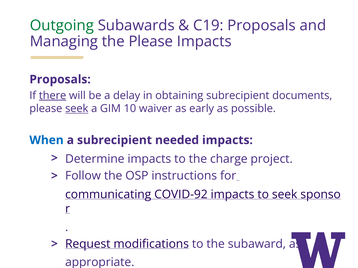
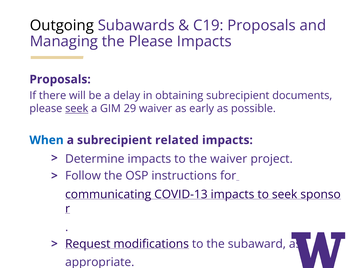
Outgoing colour: green -> black (62, 26)
there underline: present -> none (53, 96)
10: 10 -> 29 (130, 109)
needed: needed -> related (177, 140)
the charge: charge -> waiver (229, 159)
COVID-92: COVID-92 -> COVID-13 (181, 195)
